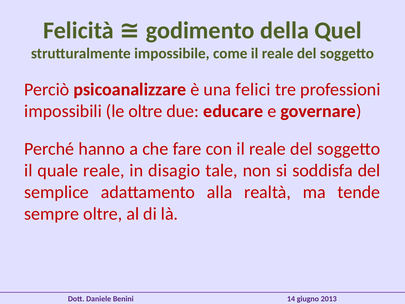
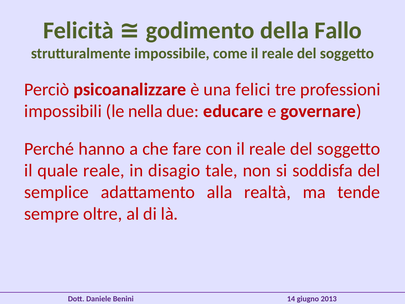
Quel: Quel -> Fallo (338, 30)
le oltre: oltre -> nella (145, 111)
